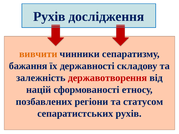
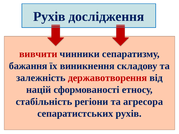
вивчити colour: orange -> red (38, 54)
державності: державності -> виникнення (87, 66)
позбавлених: позбавлених -> стабільність (44, 102)
статусом: статусом -> агресора (143, 102)
